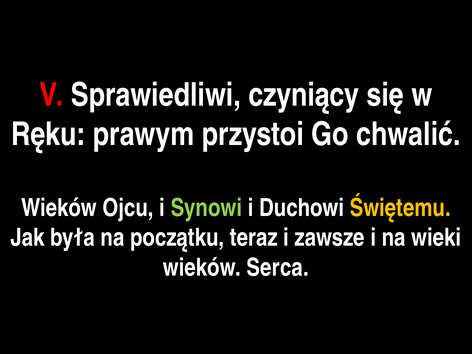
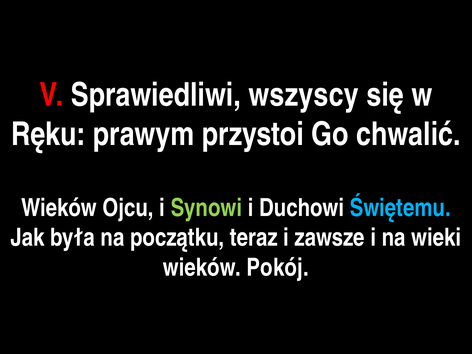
czyniący: czyniący -> wszyscy (304, 95)
Świętemu colour: yellow -> light blue (400, 208)
Serca: Serca -> Pokój (278, 268)
